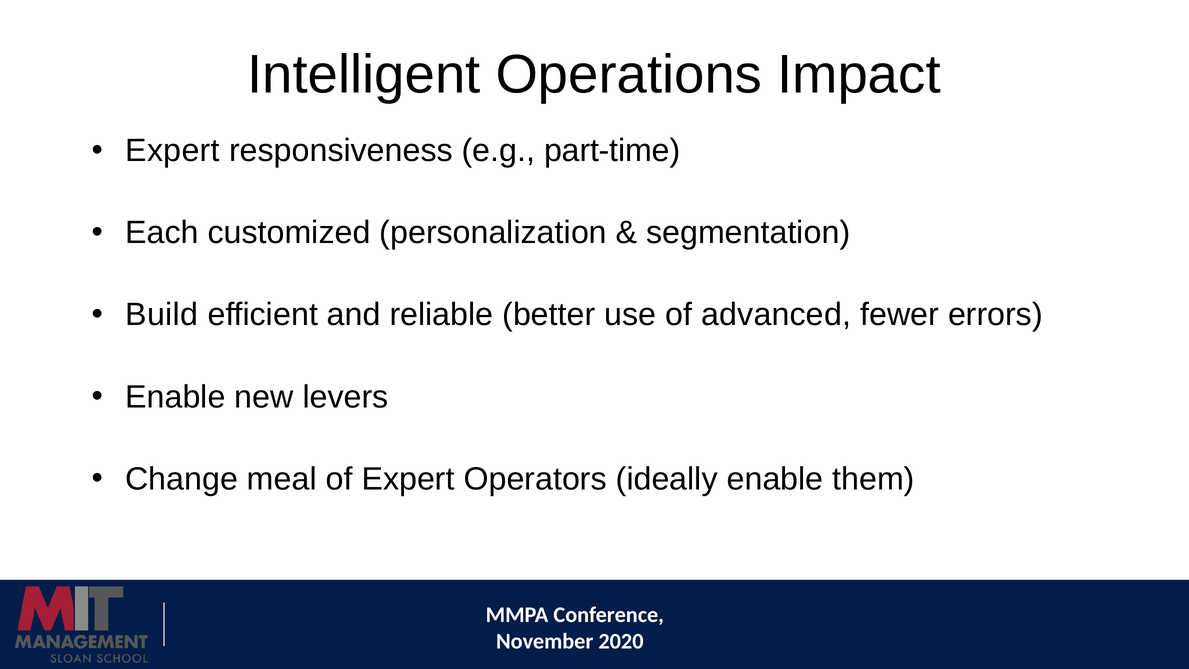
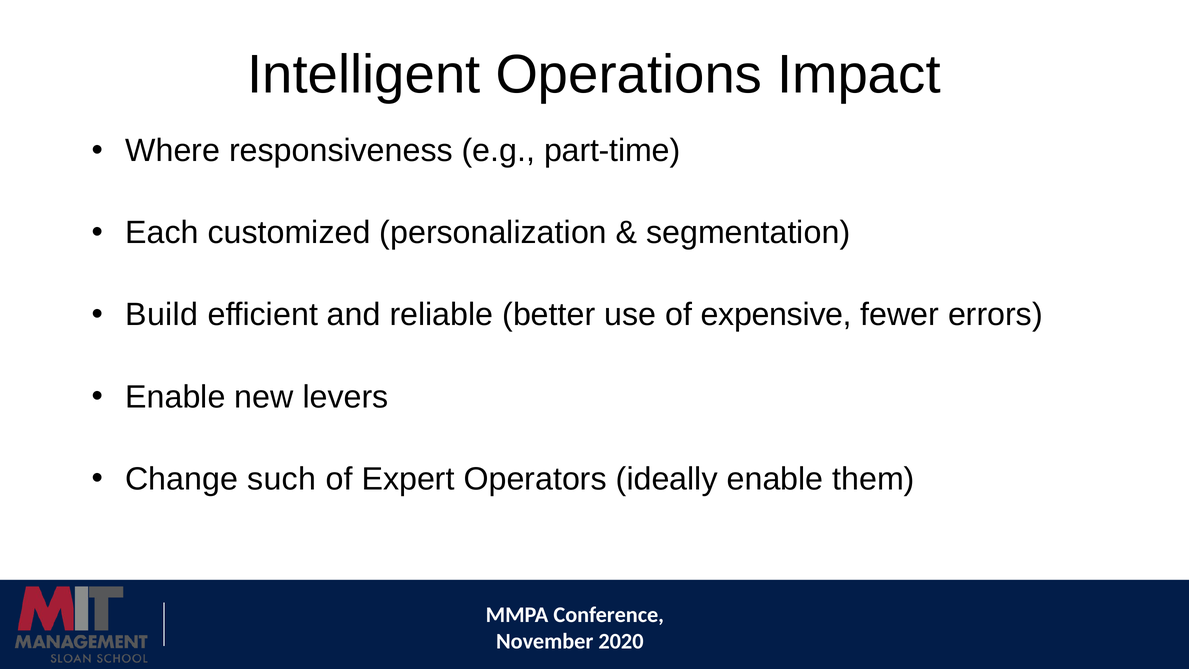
Expert: Expert -> Where (173, 151)
advanced: advanced -> expensive (776, 315)
meal: meal -> such (282, 479)
